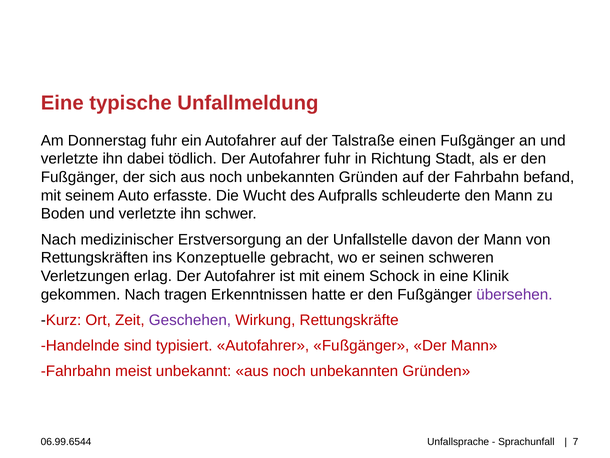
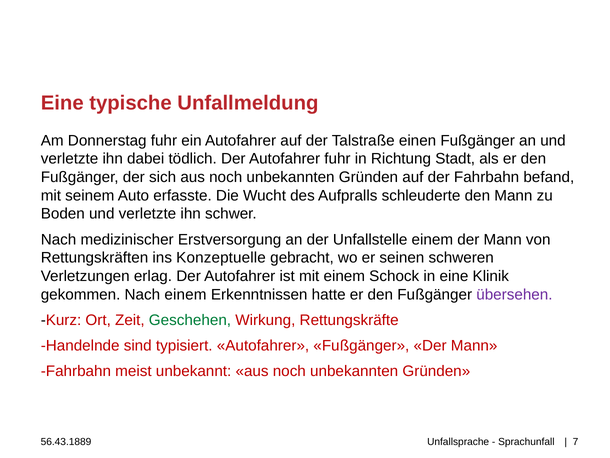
Unfallstelle davon: davon -> einem (432, 239)
Nach tragen: tragen -> einem (185, 294)
Geschehen colour: purple -> green (190, 320)
06.99.6544: 06.99.6544 -> 56.43.1889 (66, 442)
